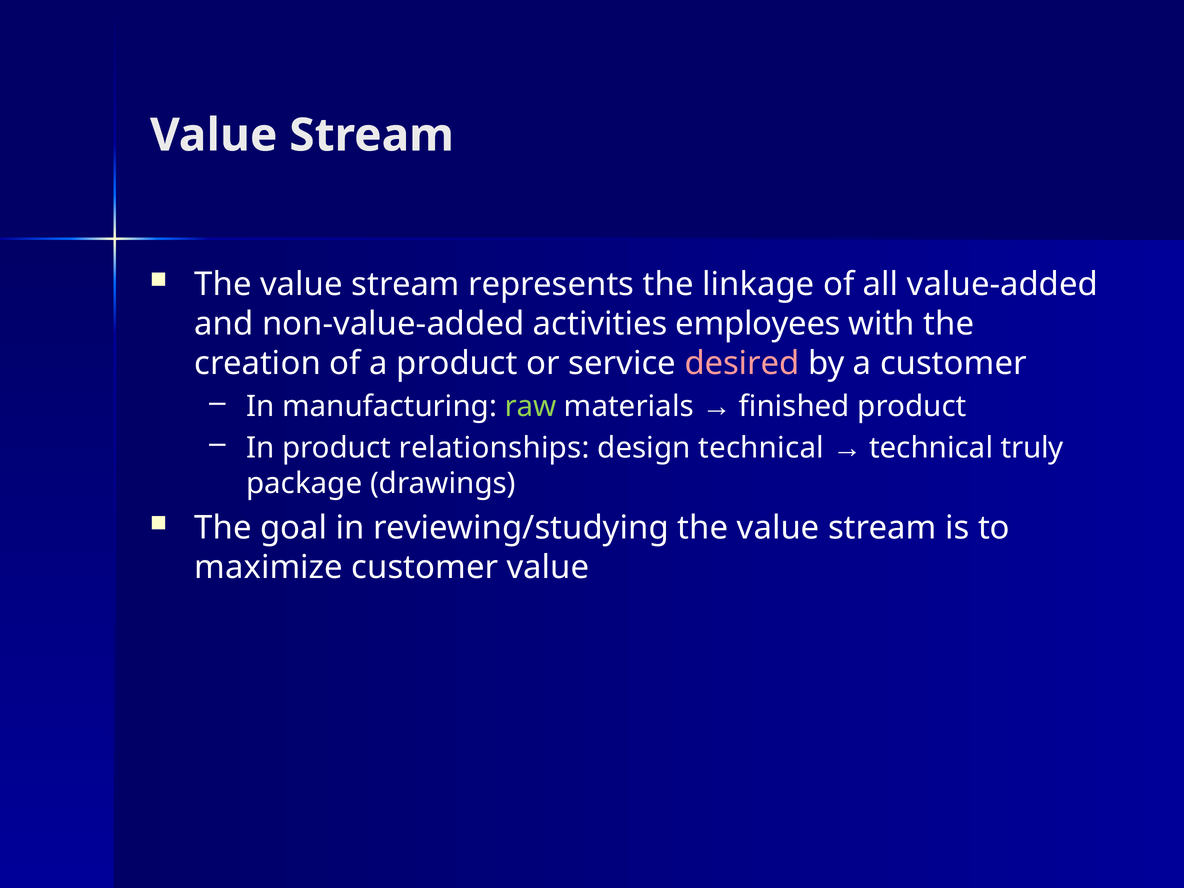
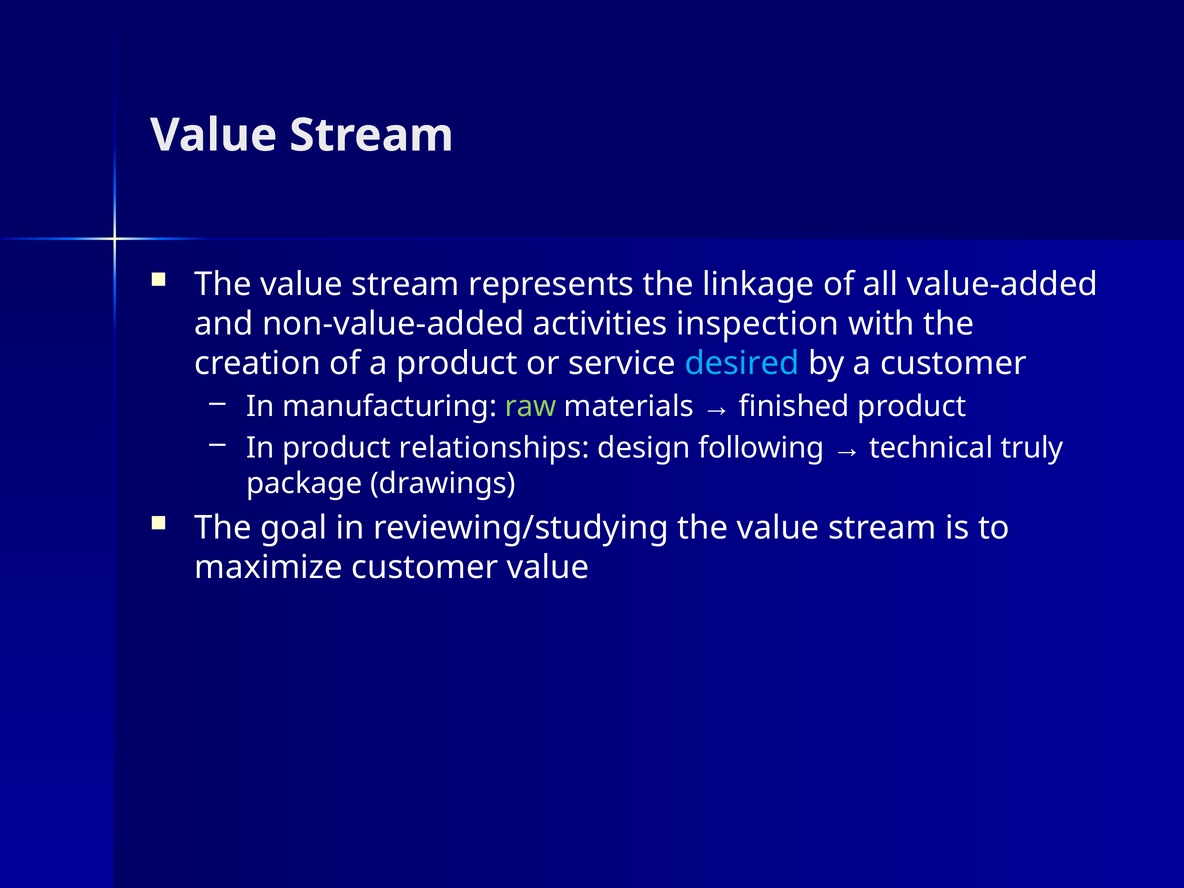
employees: employees -> inspection (758, 324)
desired colour: pink -> light blue (742, 363)
design technical: technical -> following (761, 448)
